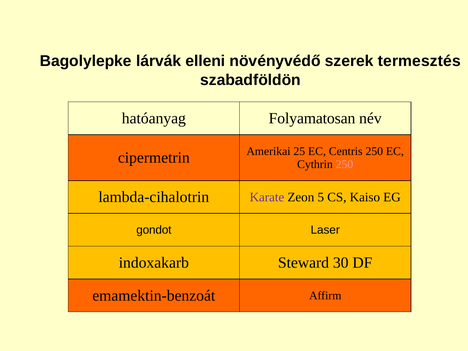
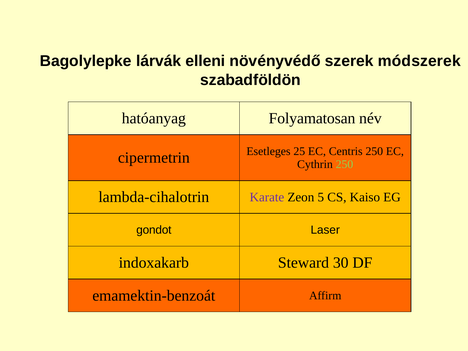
termesztés: termesztés -> módszerek (419, 61)
Amerikai: Amerikai -> Esetleges (268, 151)
250 colour: pink -> light green (344, 164)
